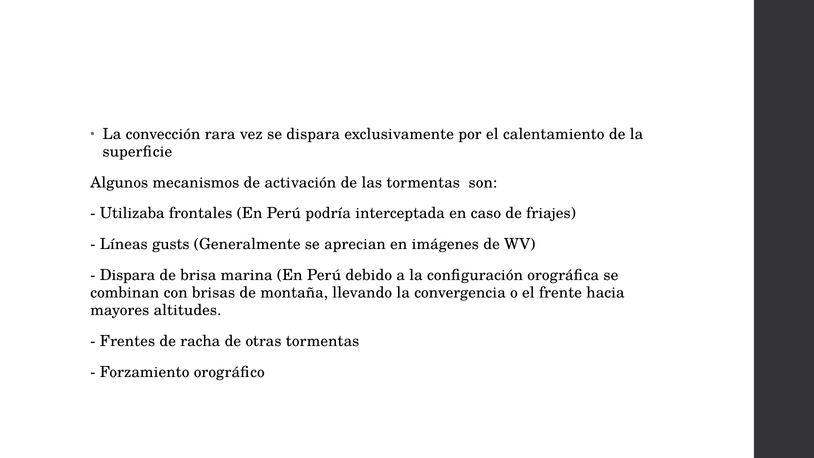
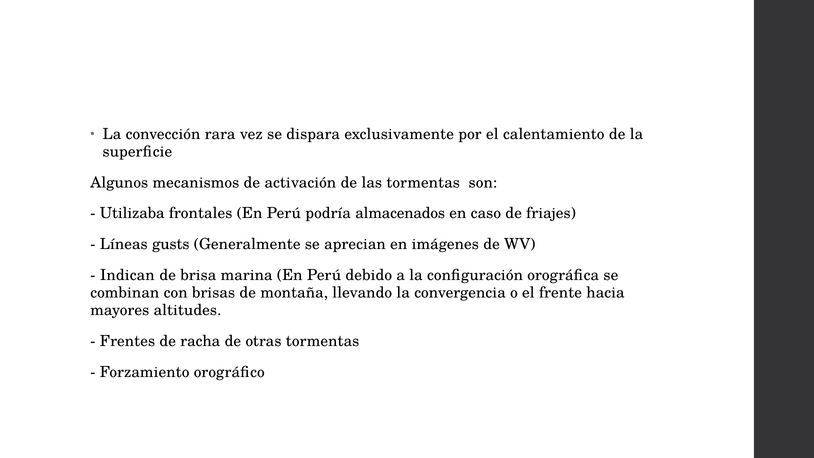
interceptada: interceptada -> almacenados (400, 213)
Dispara: Dispara -> Indican (127, 275)
